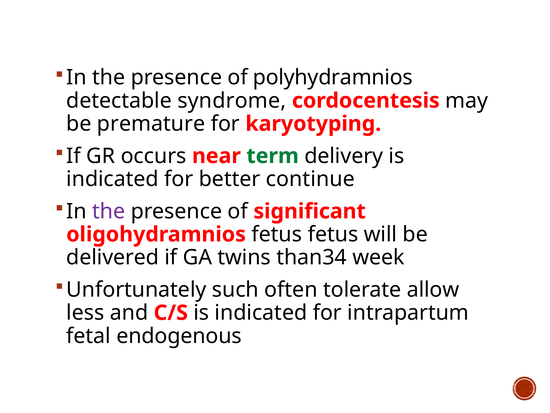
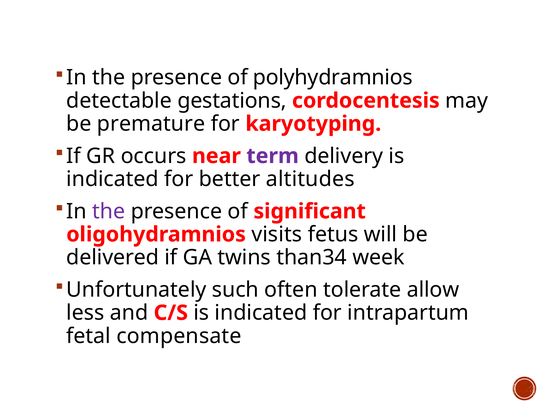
syndrome: syndrome -> gestations (232, 101)
term colour: green -> purple (273, 156)
continue: continue -> altitudes (310, 179)
oligohydramnios fetus: fetus -> visits (277, 234)
endogenous: endogenous -> compensate (179, 336)
